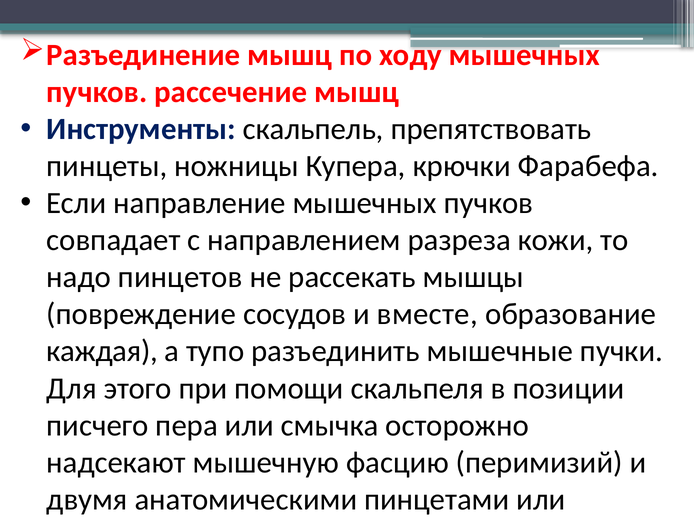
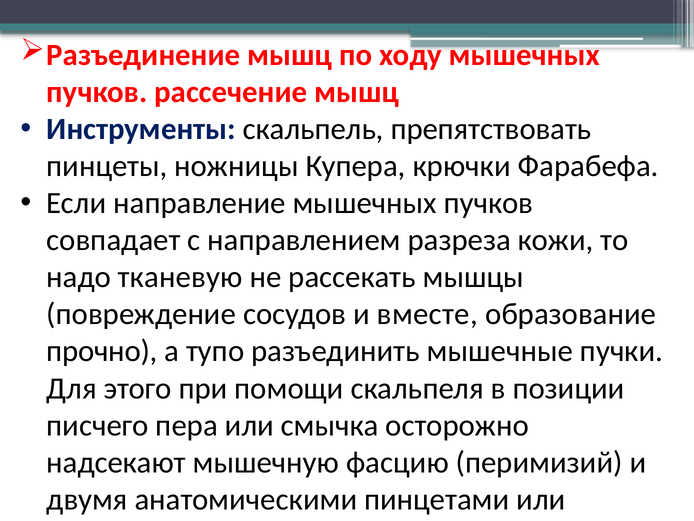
пинцетов: пинцетов -> тканевую (180, 277)
каждая: каждая -> прочно (102, 351)
